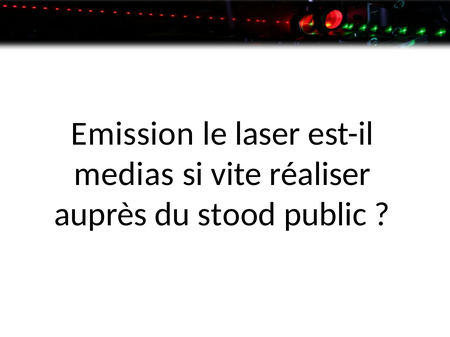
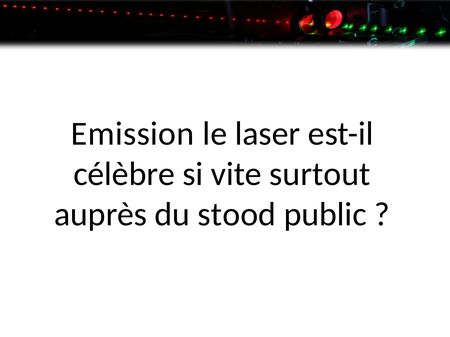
medias: medias -> célèbre (124, 174)
réaliser: réaliser -> surtout (320, 174)
